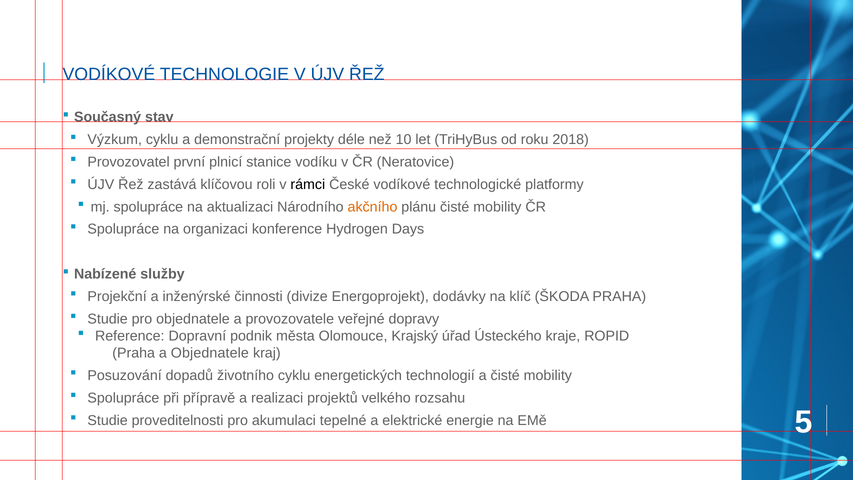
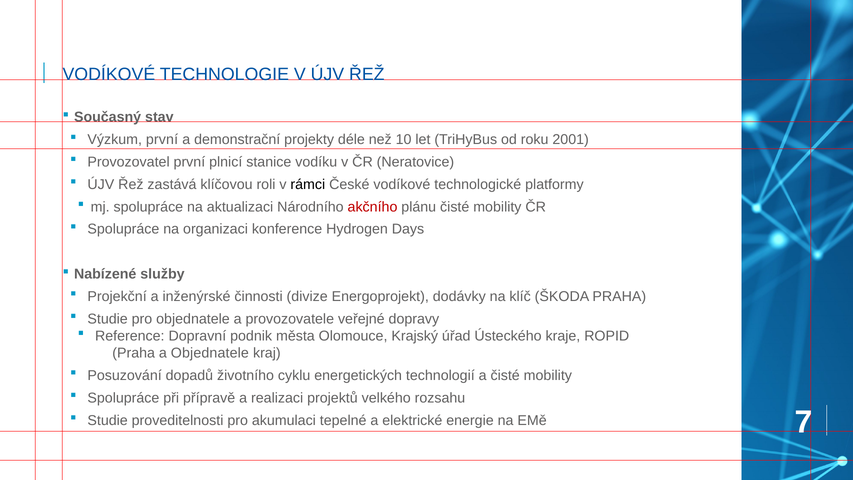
Výzkum cyklu: cyklu -> první (162, 140)
2018: 2018 -> 2001 (571, 140)
akčního colour: orange -> red (372, 207)
5: 5 -> 7 (804, 422)
